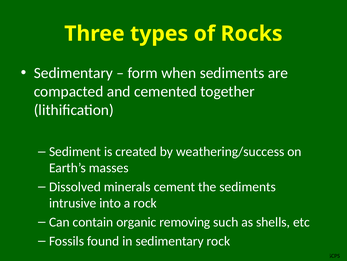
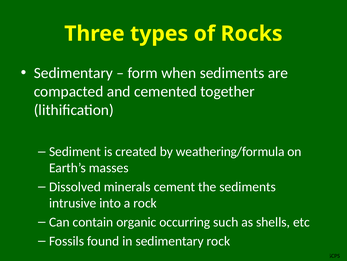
weathering/success: weathering/success -> weathering/formula (230, 151)
removing: removing -> occurring (185, 222)
